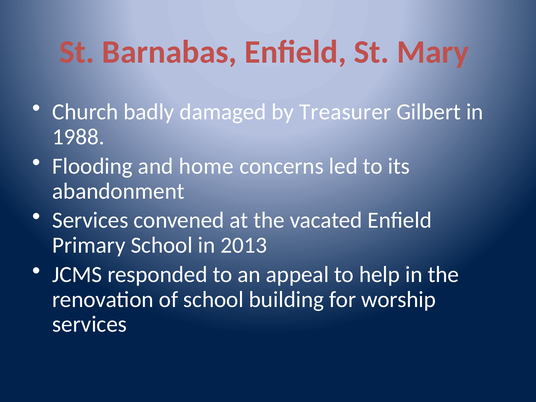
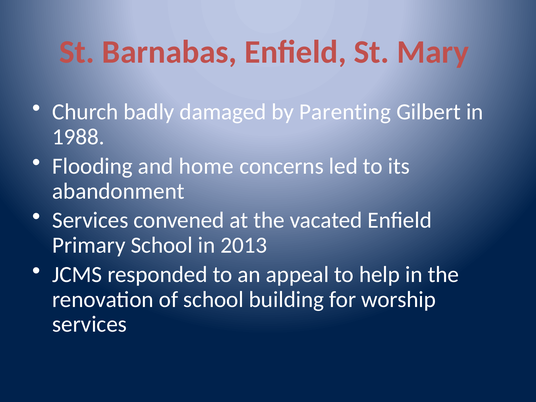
Treasurer: Treasurer -> Parenting (345, 112)
